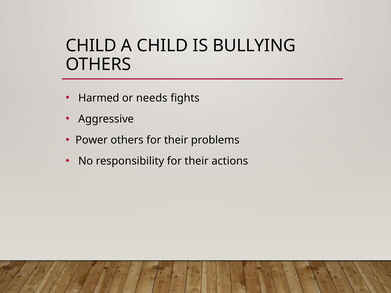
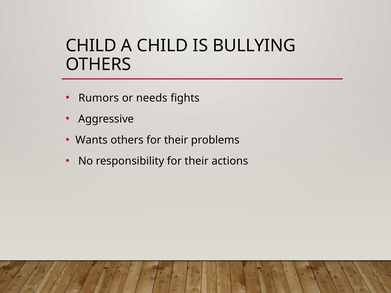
Harmed: Harmed -> Rumors (99, 98)
Power: Power -> Wants (92, 140)
